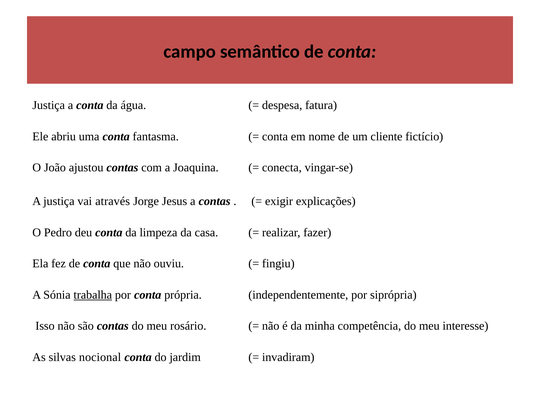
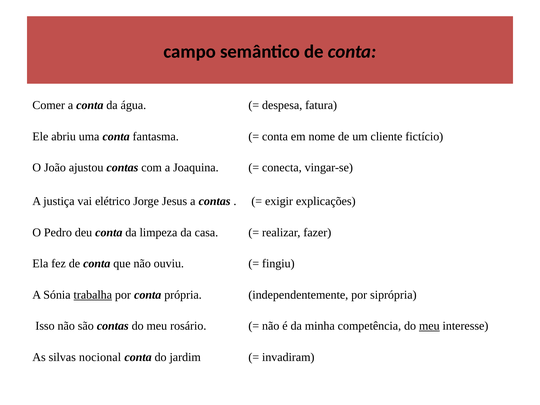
Justiça: Justiça -> Comer (49, 105)
através: através -> elétrico (113, 201)
meu underline: none -> present (429, 326)
